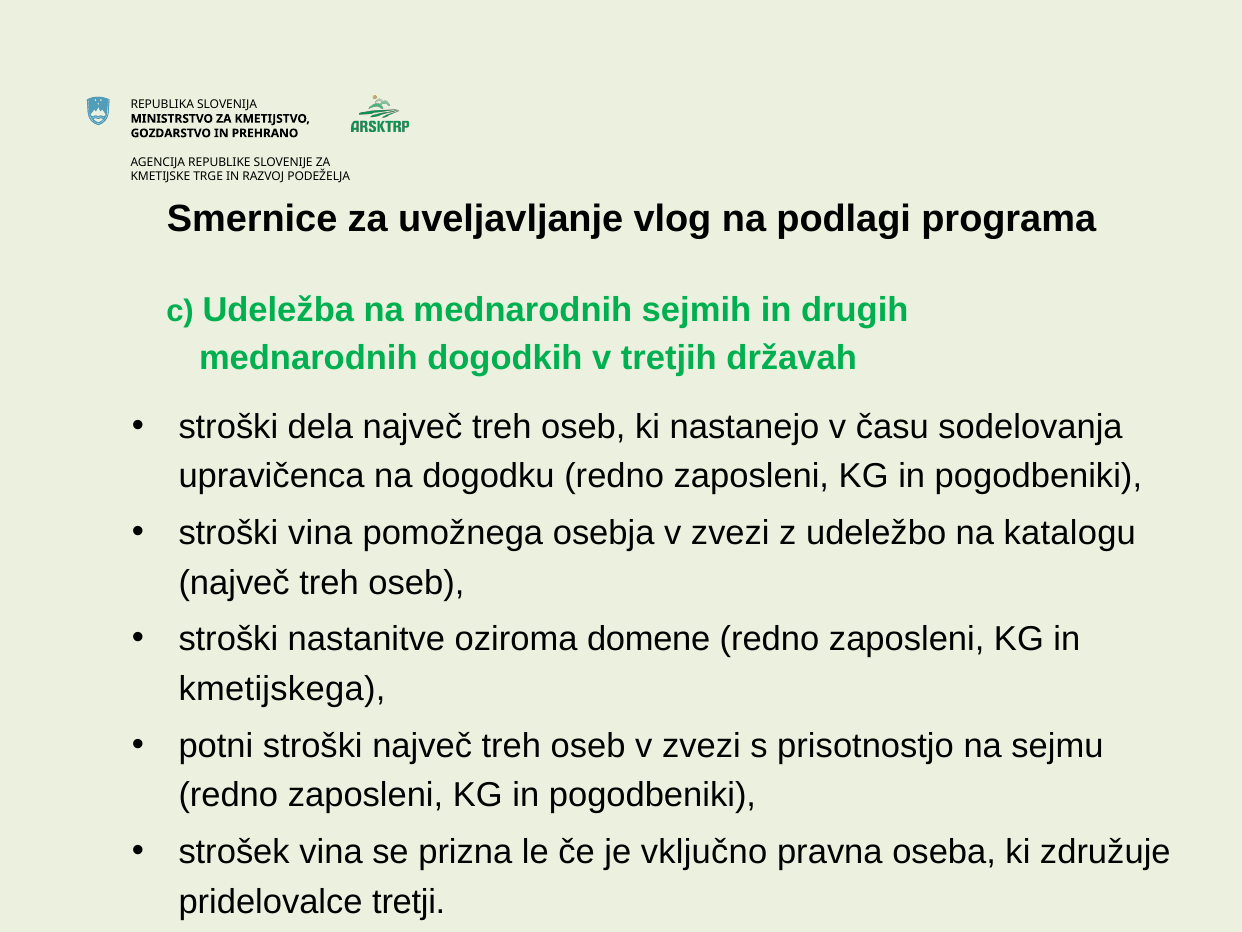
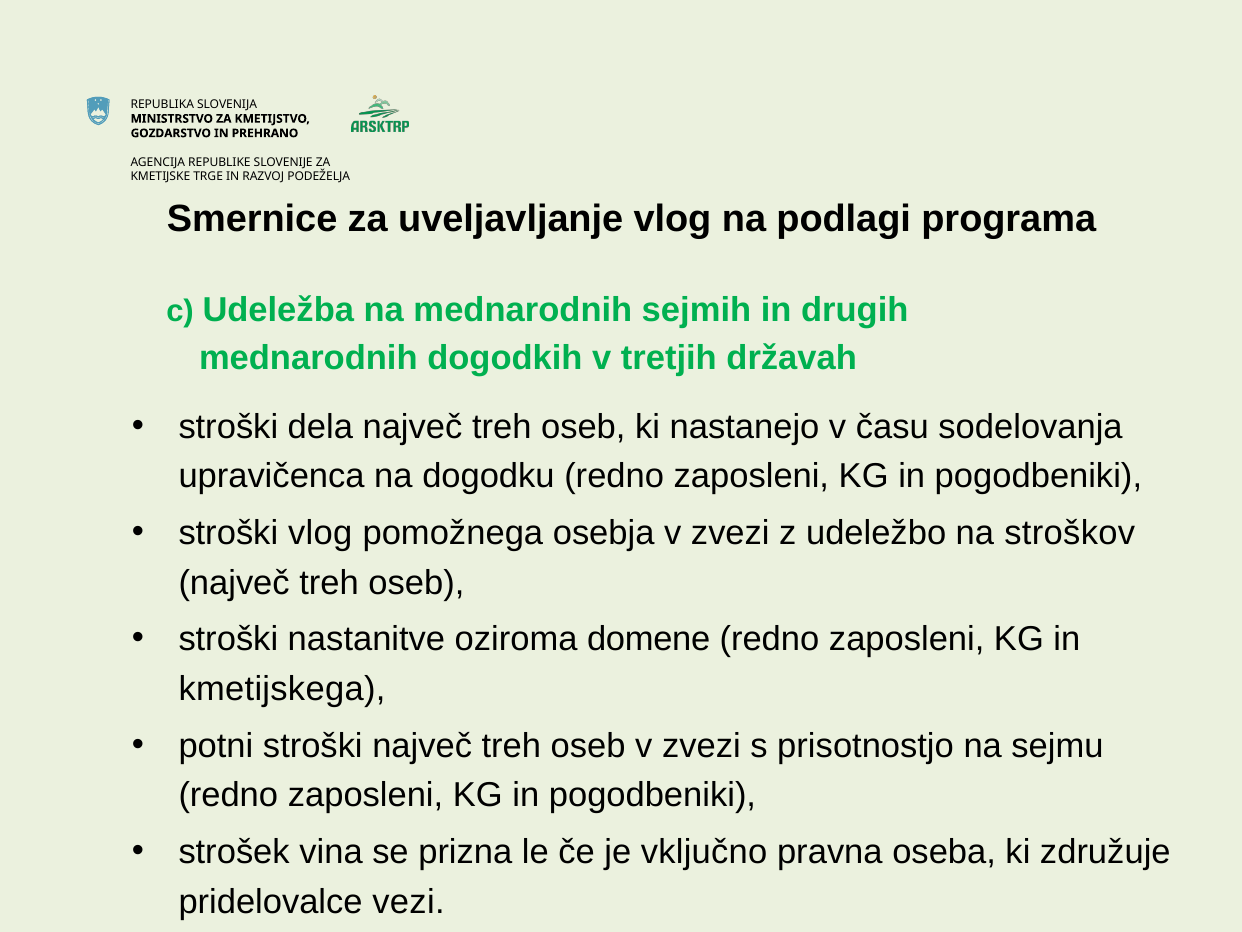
stroški vina: vina -> vlog (320, 533)
katalogu: katalogu -> stroškov (1070, 533)
tretji: tretji -> vezi (408, 901)
